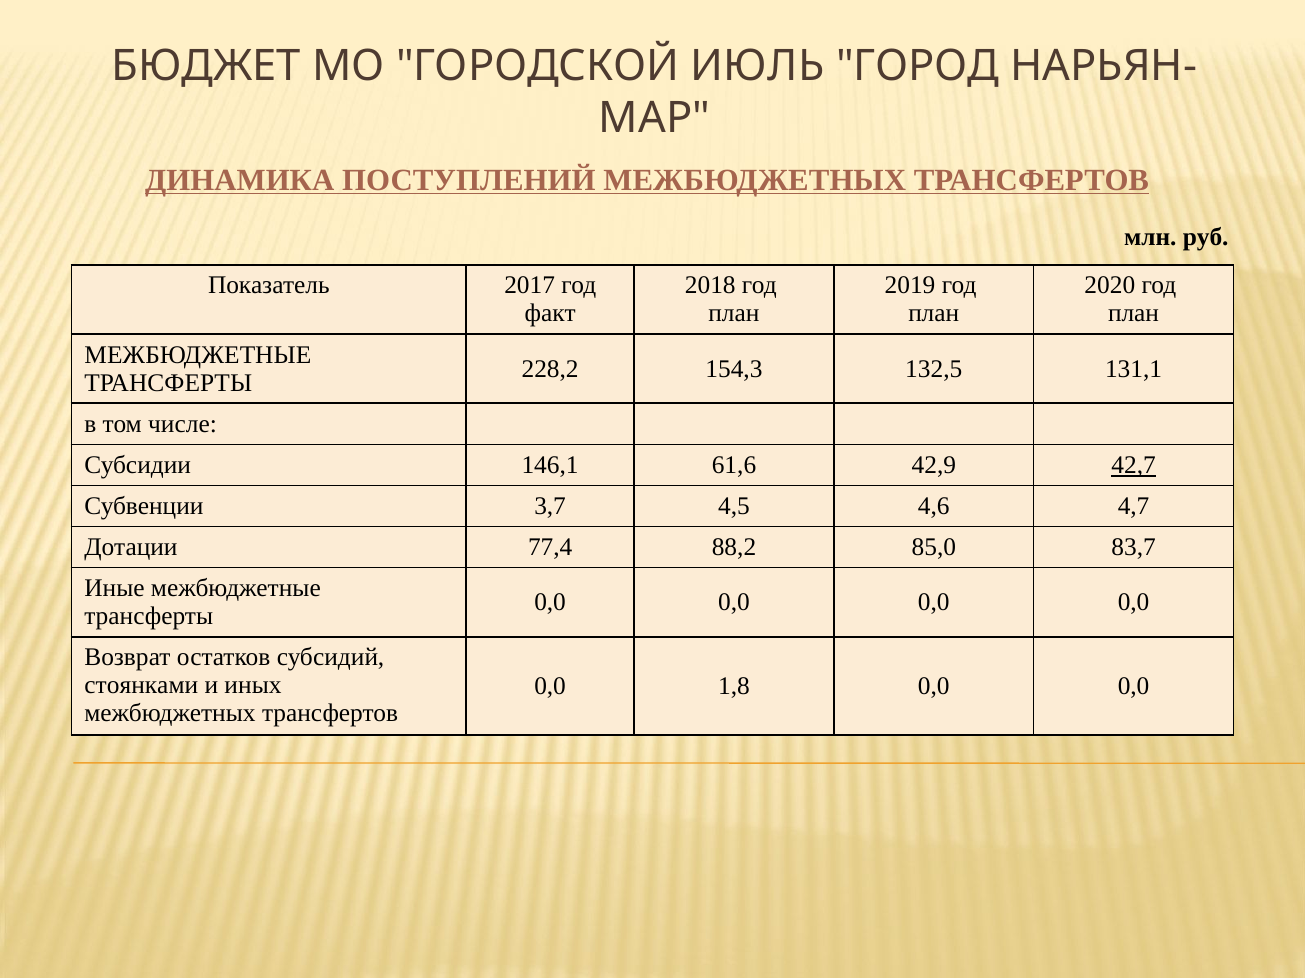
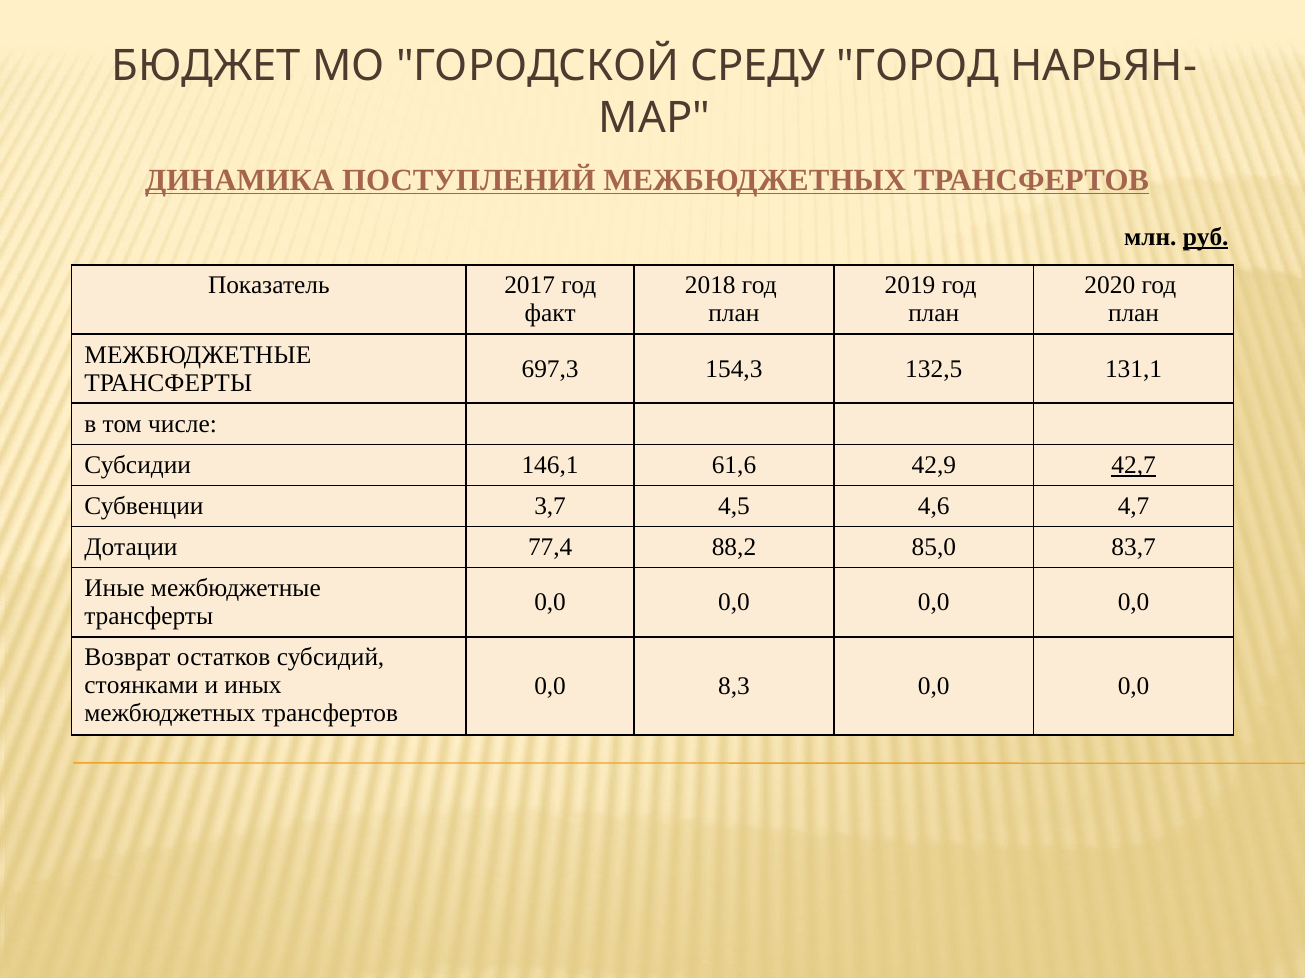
ИЮЛЬ: ИЮЛЬ -> СРЕДУ (758, 66)
руб underline: none -> present (1206, 237)
228,2: 228,2 -> 697,3 (550, 369)
1,8: 1,8 -> 8,3 (734, 687)
